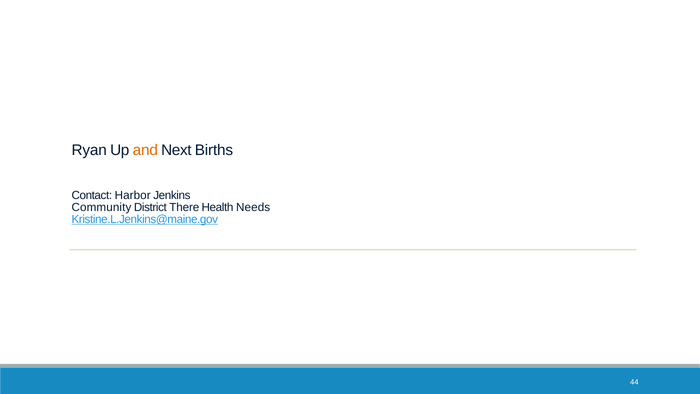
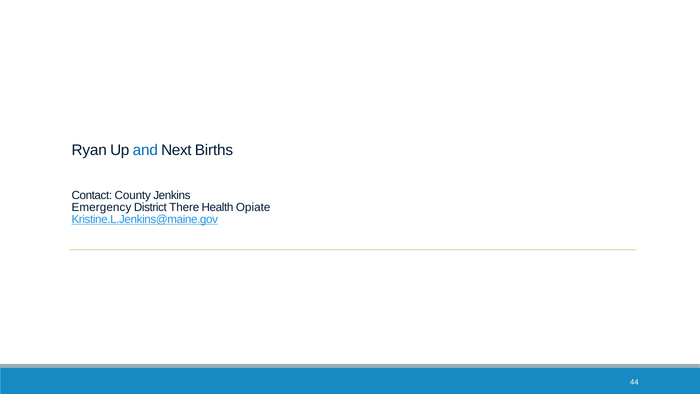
and colour: orange -> blue (145, 150)
Harbor: Harbor -> County (133, 195)
Community: Community -> Emergency (101, 207)
Needs: Needs -> Opiate (253, 207)
